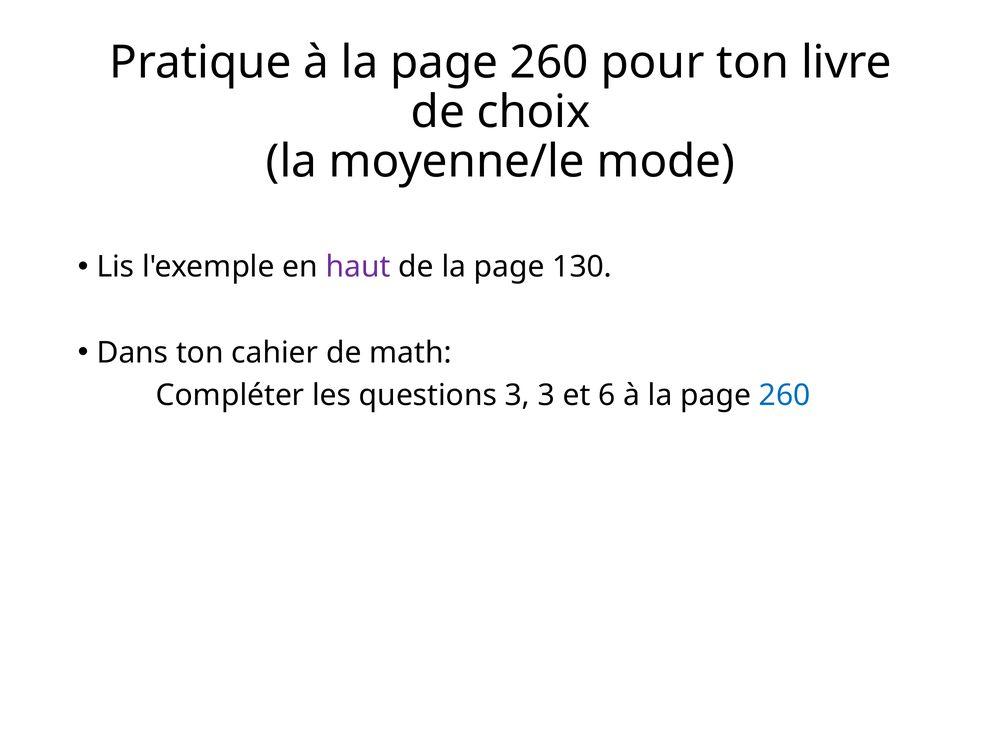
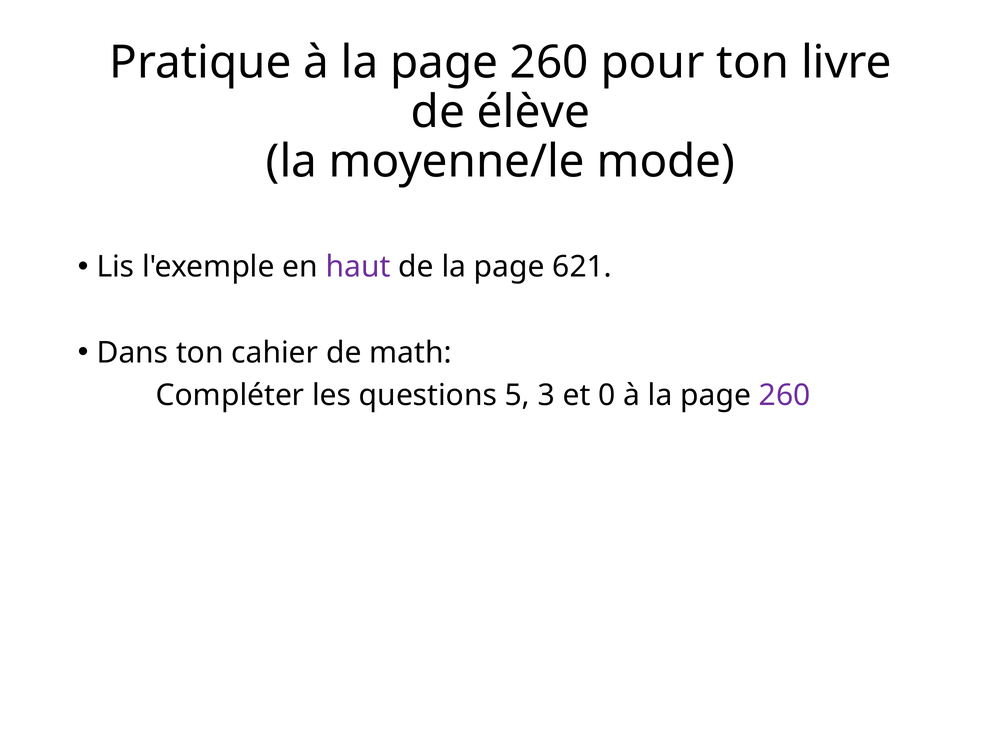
choix: choix -> élève (533, 112)
130: 130 -> 621 (582, 267)
questions 3: 3 -> 5 (517, 395)
6: 6 -> 0 (607, 395)
260 colour: blue -> purple (785, 395)
